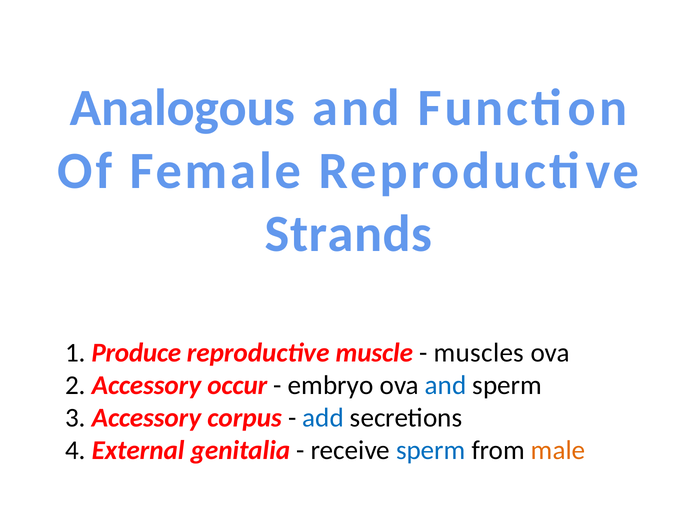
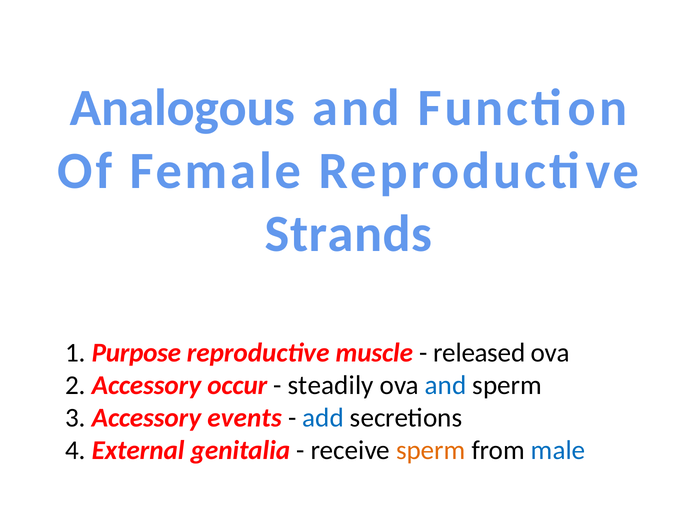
Produce: Produce -> Purpose (136, 353)
muscles: muscles -> released (479, 353)
embryo: embryo -> steadily (331, 386)
corpus: corpus -> events (245, 418)
sperm colour: blue -> orange (431, 451)
male colour: orange -> blue (558, 451)
